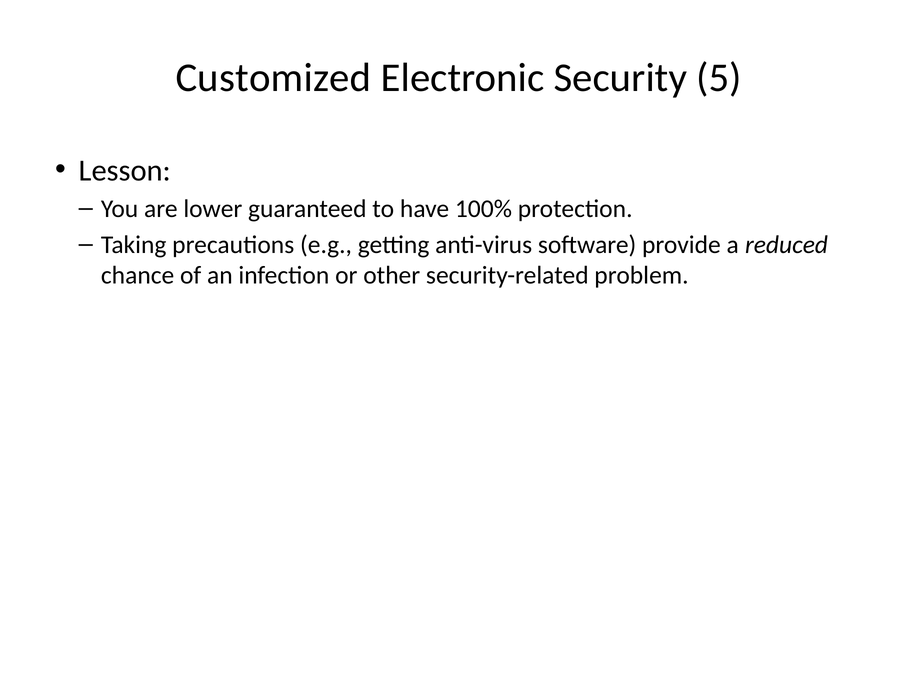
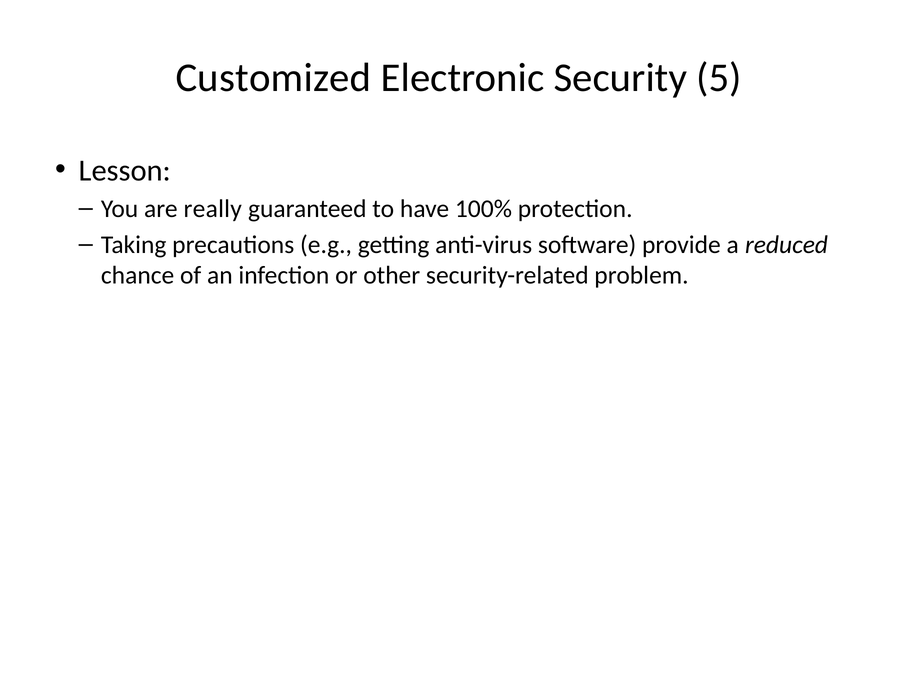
lower: lower -> really (213, 209)
